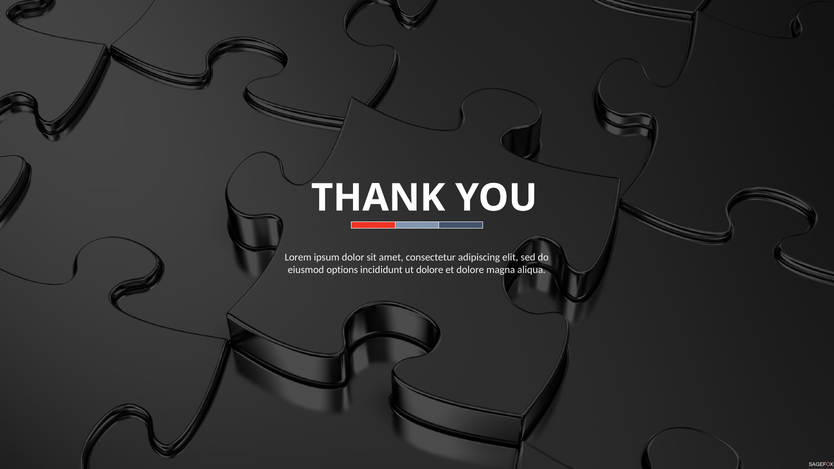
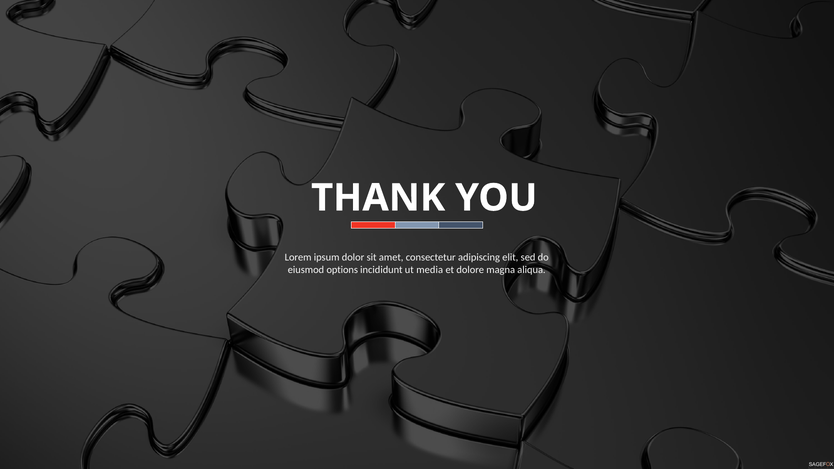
ut dolore: dolore -> media (430, 270)
